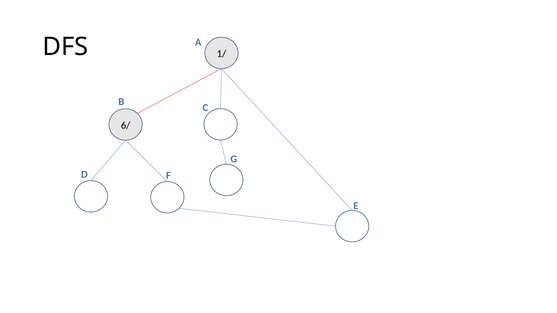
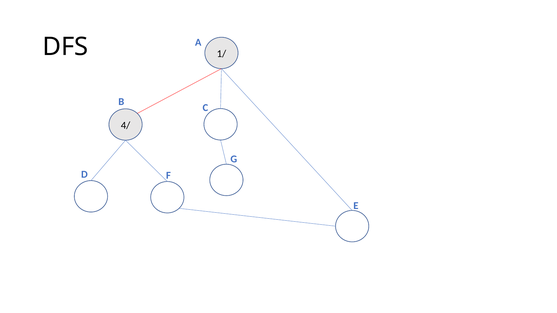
6/: 6/ -> 4/ (126, 125)
